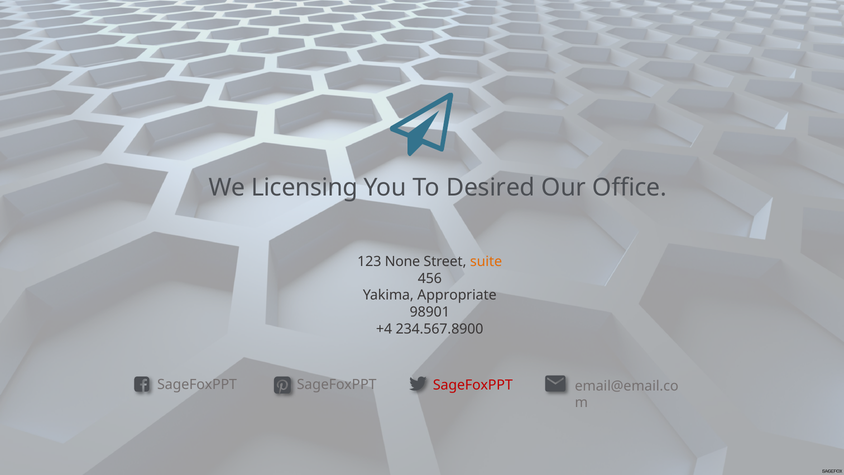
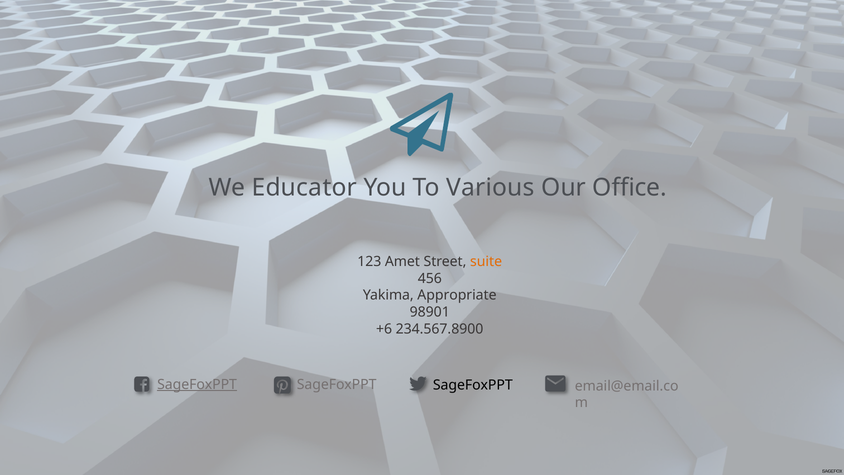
Licensing: Licensing -> Educator (304, 188)
Desired: Desired -> Various (490, 188)
None: None -> Amet (402, 261)
+4: +4 -> +6 (384, 329)
SageFoxPPT underline: none -> present (197, 384)
SageFoxPPT colour: red -> black (473, 385)
